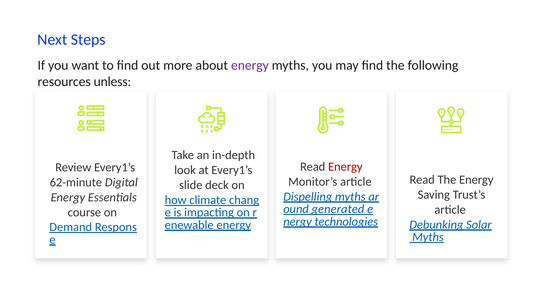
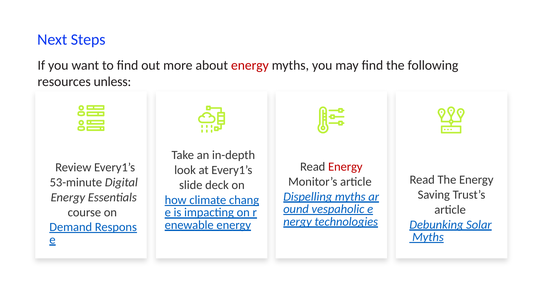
energy colour: purple -> red (250, 65)
62-minute: 62-minute -> 53-minute (76, 182)
generated: generated -> vespaholic (338, 209)
